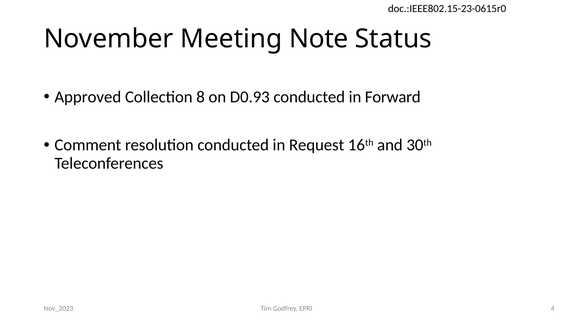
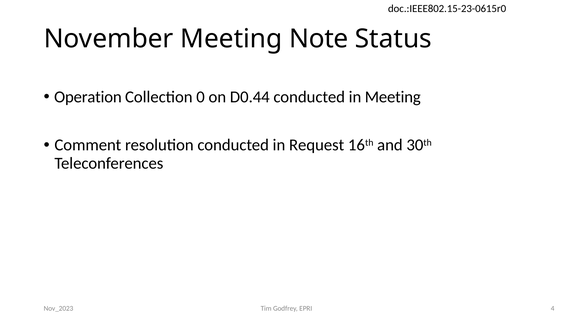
Approved: Approved -> Operation (88, 97)
8: 8 -> 0 (201, 97)
D0.93: D0.93 -> D0.44 (250, 97)
in Forward: Forward -> Meeting (393, 97)
